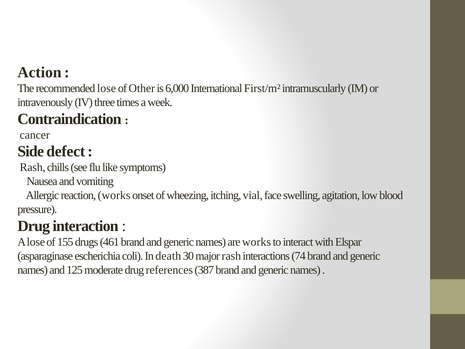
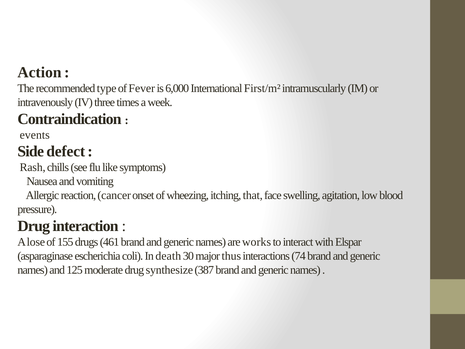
recommended lose: lose -> type (107, 88)
Other: Other -> Fever (142, 88)
cancer: cancer -> events (35, 135)
reaction works: works -> cancer (114, 195)
vial: vial -> that (253, 195)
major rash: rash -> thus (231, 256)
references: references -> synthesize (169, 270)
